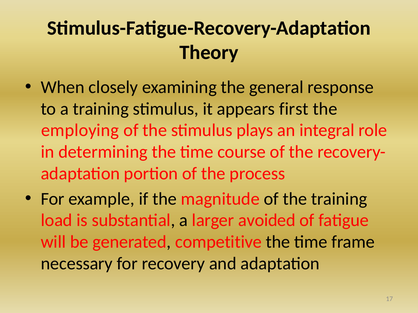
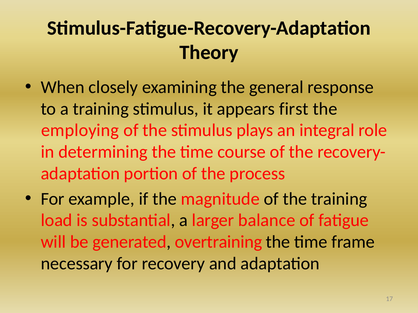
avoided: avoided -> balance (267, 221)
competitive: competitive -> overtraining (219, 242)
